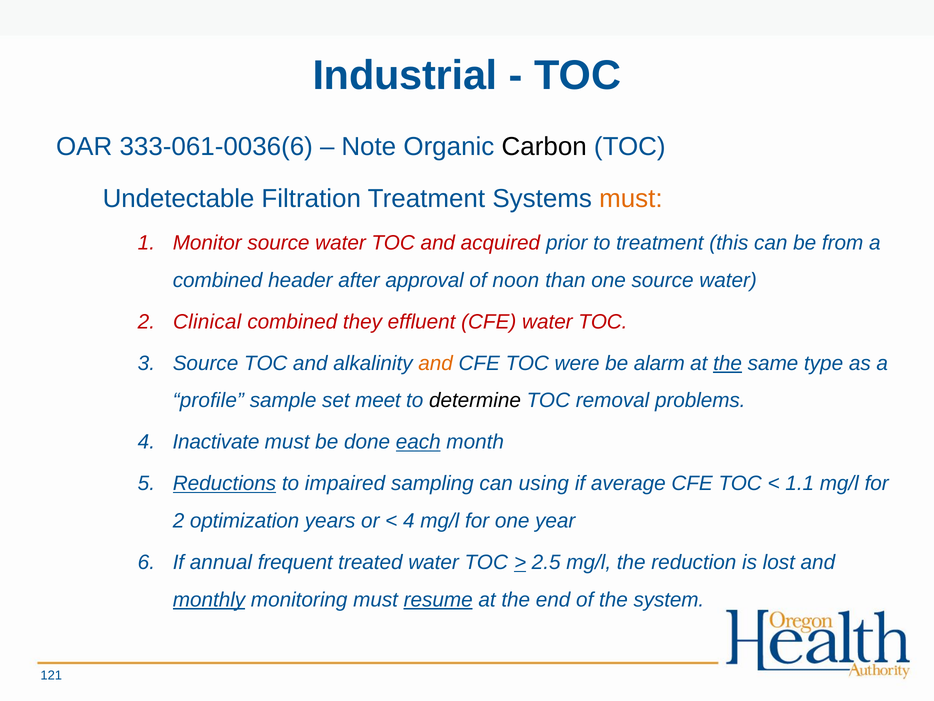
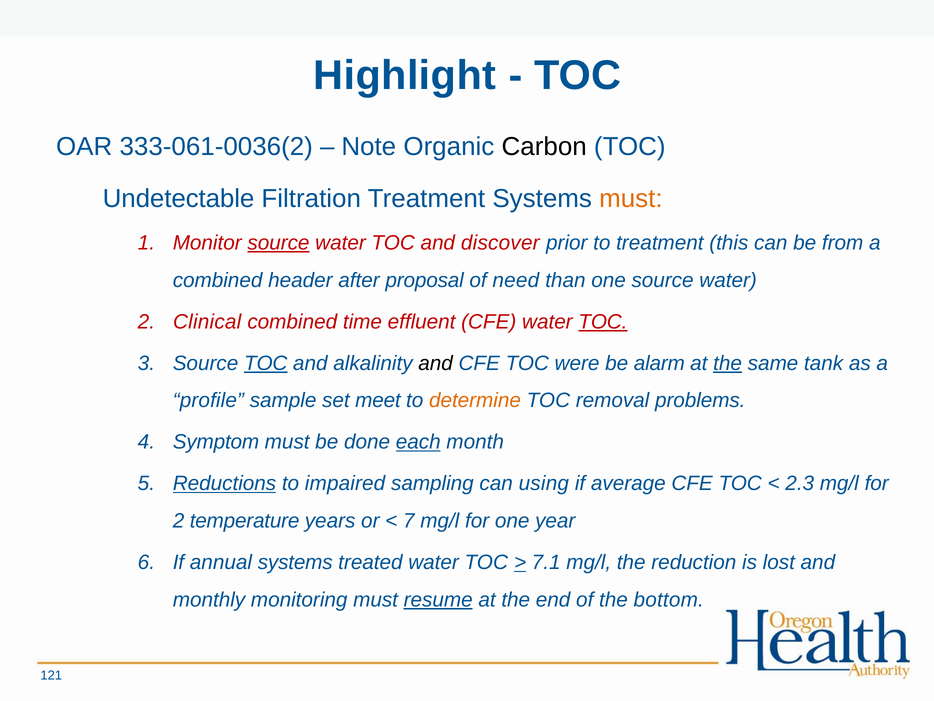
Industrial: Industrial -> Highlight (405, 75)
333-061-0036(6: 333-061-0036(6 -> 333-061-0036(2 (216, 147)
source underline: none -> present (278, 243)
acquired: acquired -> discover (500, 243)
approval: approval -> proposal (425, 280)
noon: noon -> need (516, 280)
they: they -> time (362, 321)
TOC underline: none -> present (603, 321)
TOC underline: none -> present (266, 363)
and colour: orange -> black (436, 363)
type: type -> tank (824, 363)
determine colour: black -> orange (475, 400)
Inactivate: Inactivate -> Symptom (216, 442)
1.1: 1.1 -> 2.3 (800, 483)
optimization: optimization -> temperature (245, 521)
4: 4 -> 7 (409, 521)
annual frequent: frequent -> systems (295, 562)
2.5: 2.5 -> 7.1 (546, 562)
monthly underline: present -> none (209, 599)
system: system -> bottom (669, 599)
